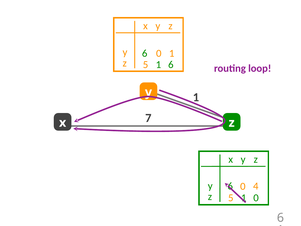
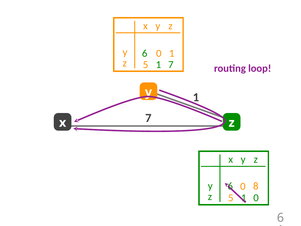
5 1 6: 6 -> 7 (171, 65)
4: 4 -> 8 (256, 186)
